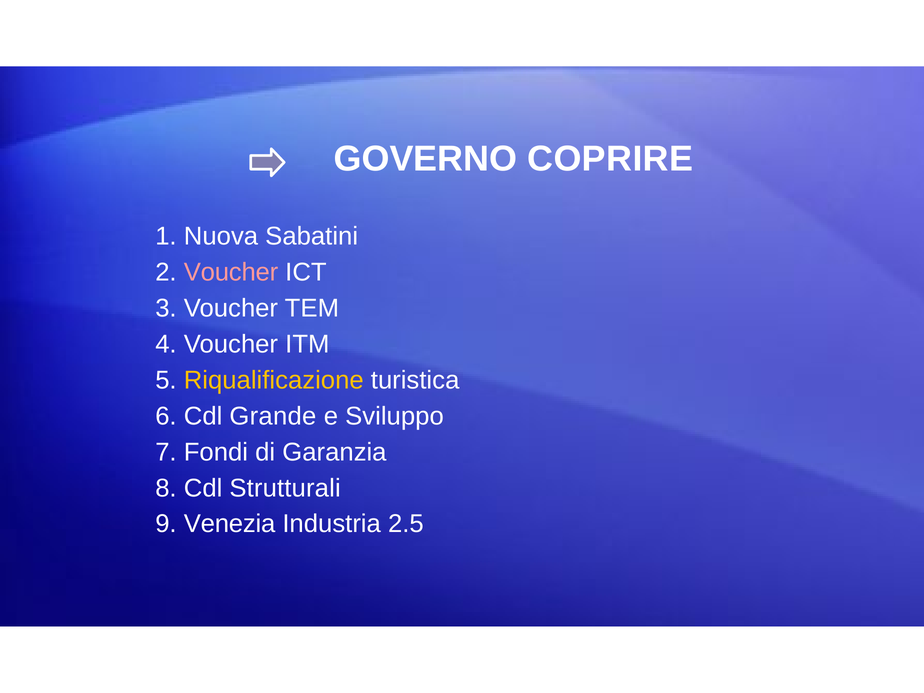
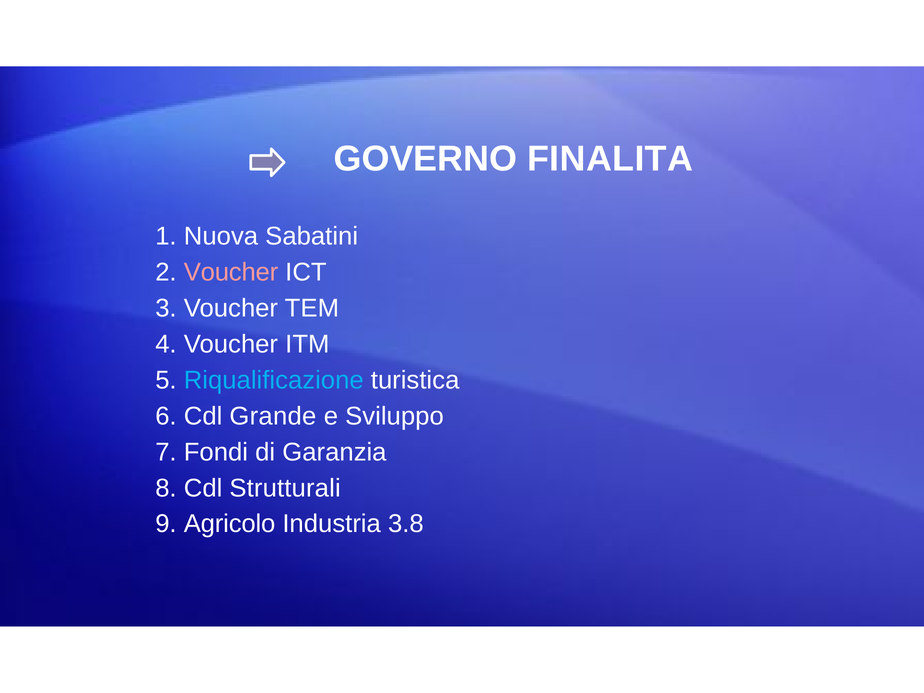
COPRIRE: COPRIRE -> FINALITA (610, 159)
Riqualificazione colour: yellow -> light blue (274, 380)
Venezia: Venezia -> Agricolo (230, 524)
2.5: 2.5 -> 3.8 (406, 524)
